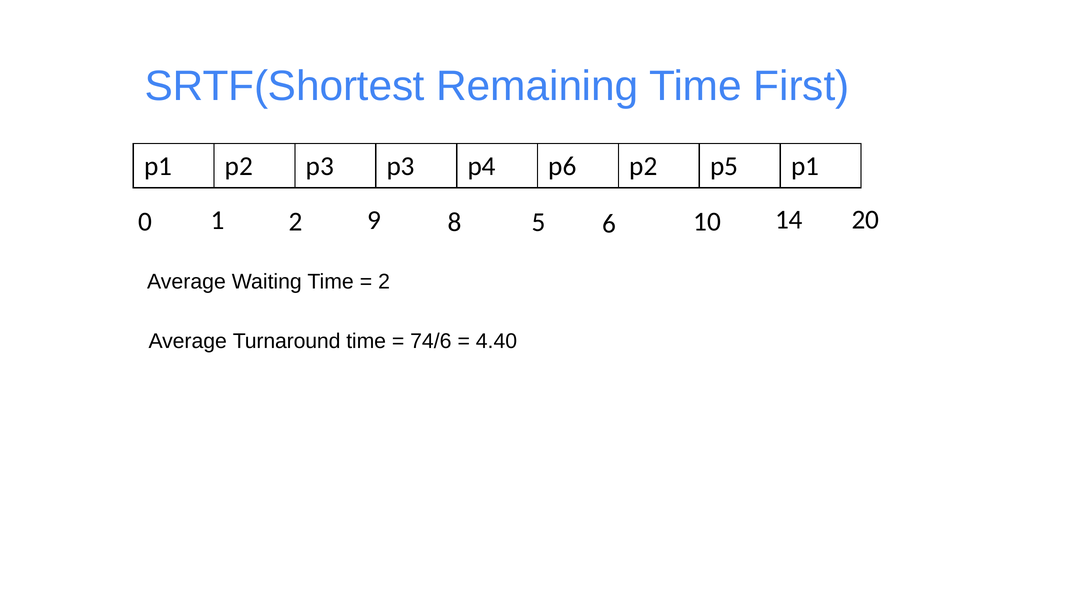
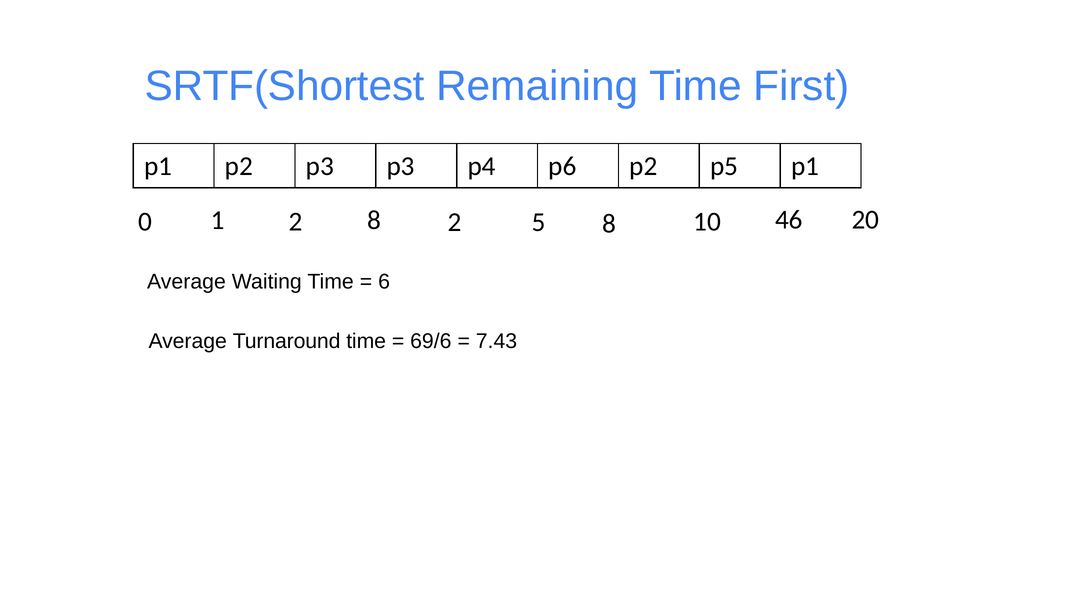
1 9: 9 -> 8 (374, 220)
2 8: 8 -> 2 (454, 222)
5 6: 6 -> 8 (609, 224)
14: 14 -> 46 (789, 220)
2: 2 -> 6 (384, 281)
74/6: 74/6 -> 69/6 (431, 341)
4.40: 4.40 -> 7.43 (496, 341)
